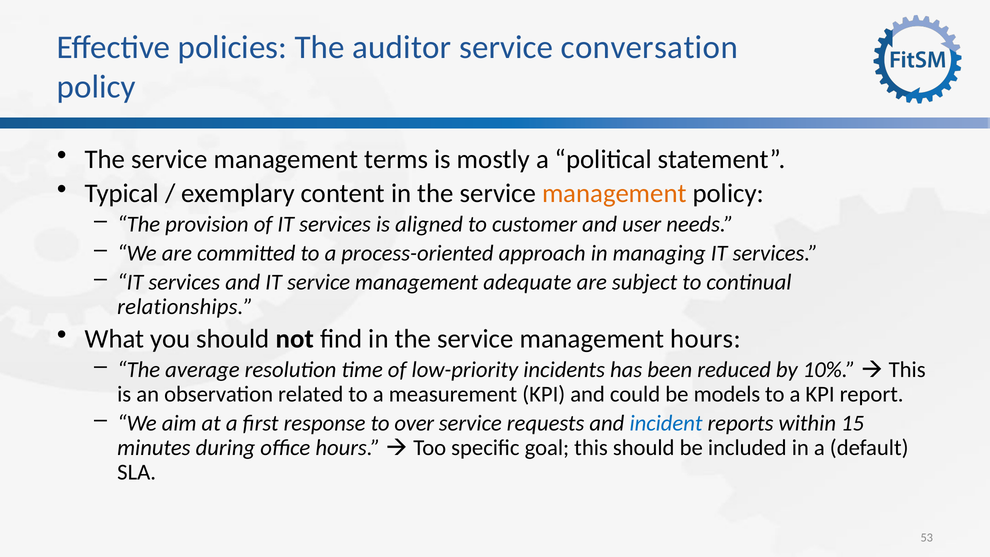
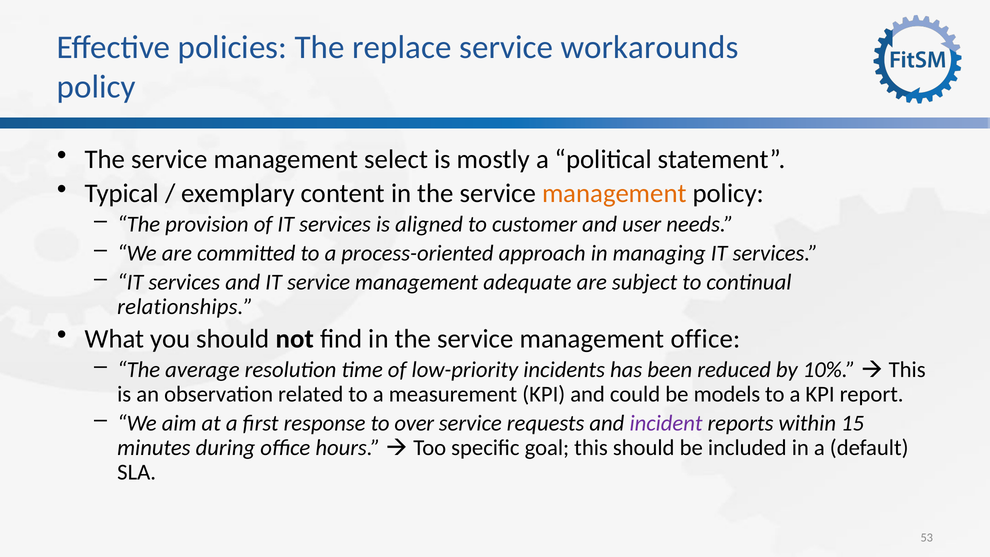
auditor: auditor -> replace (402, 47)
conversation: conversation -> workarounds (650, 47)
terms: terms -> select (396, 159)
management hours: hours -> office (706, 339)
incident colour: blue -> purple (666, 423)
